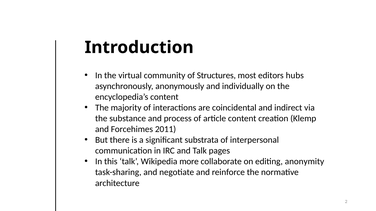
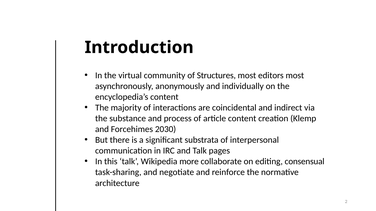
editors hubs: hubs -> most (295, 75)
2011: 2011 -> 2030 (166, 129)
anonymity: anonymity -> consensual (305, 162)
